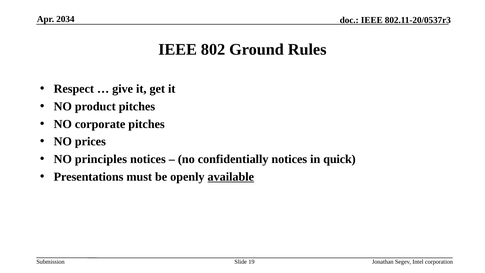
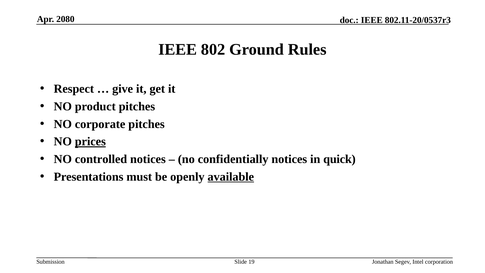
2034: 2034 -> 2080 (65, 19)
prices underline: none -> present (90, 142)
principles: principles -> controlled (101, 159)
